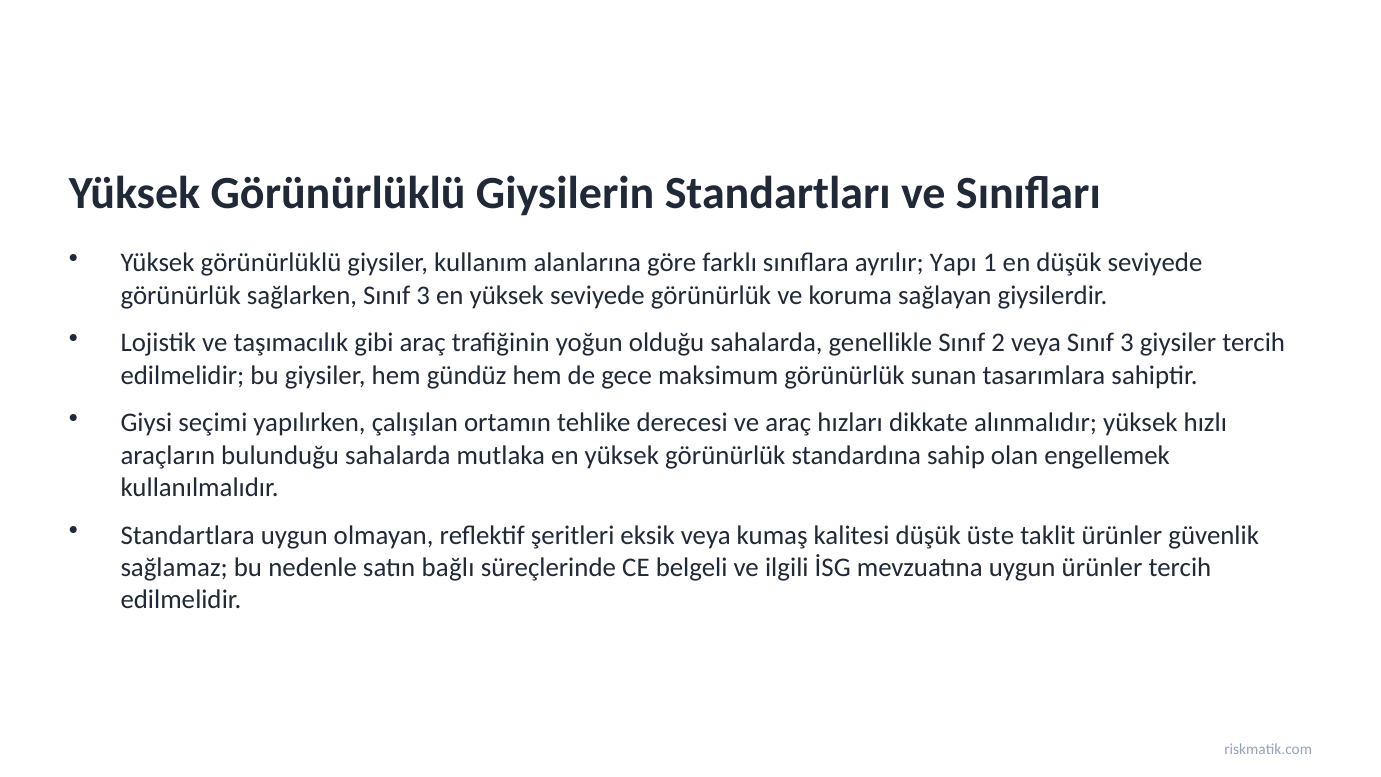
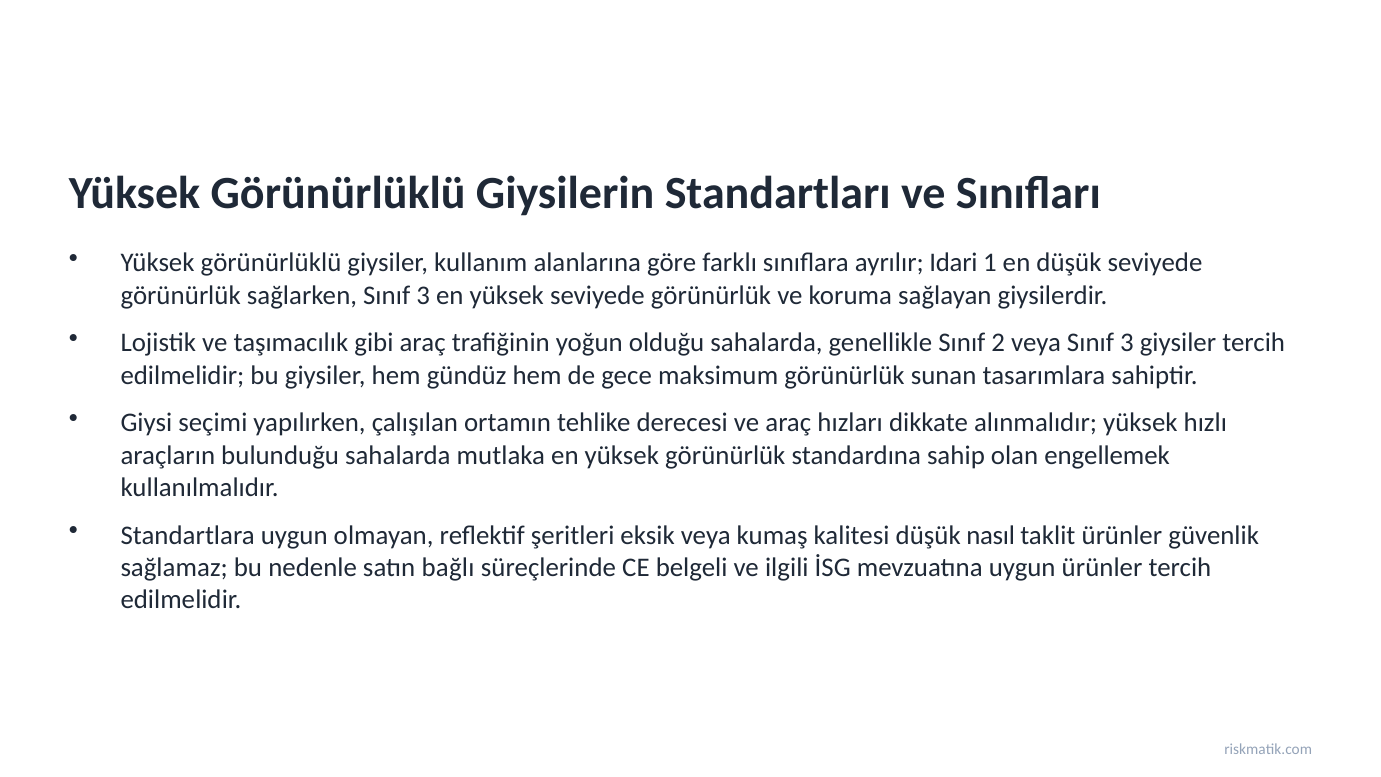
Yapı: Yapı -> Idari (953, 263)
üste: üste -> nasıl (991, 535)
